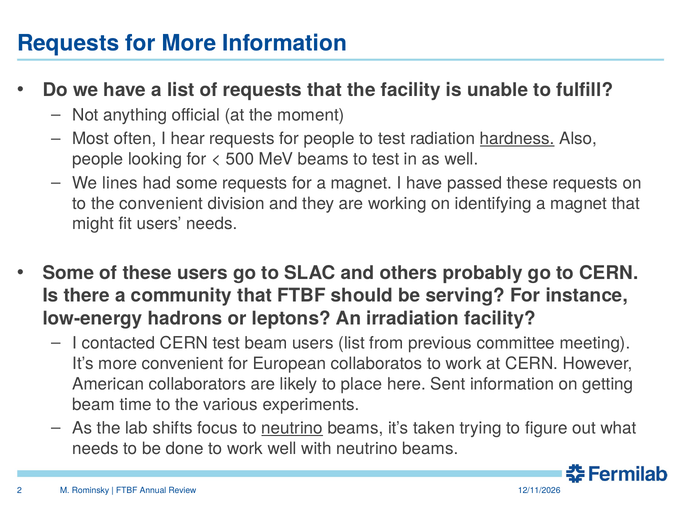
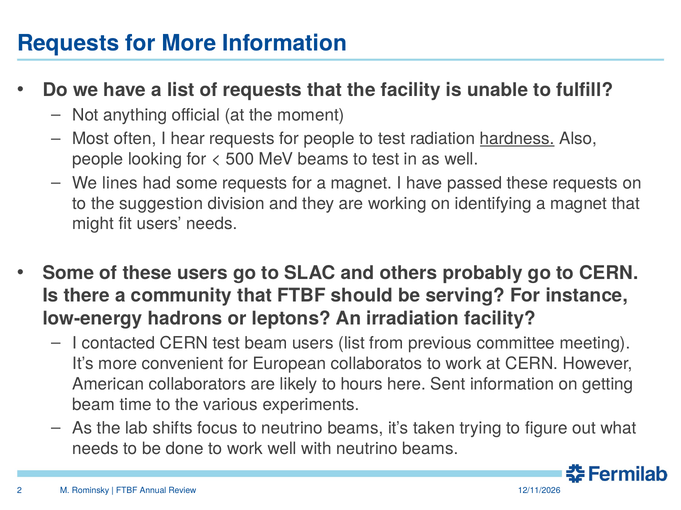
the convenient: convenient -> suggestion (161, 204)
place: place -> hours (362, 385)
neutrino underline: present -> none (292, 429)
